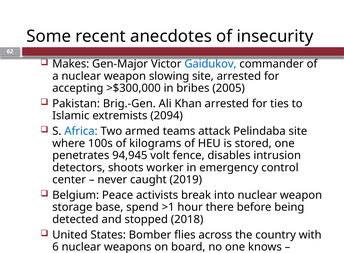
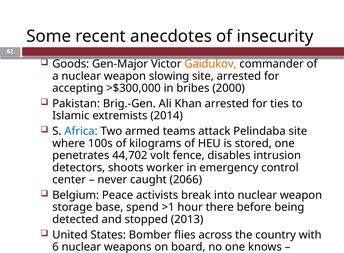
Makes: Makes -> Goods (71, 64)
Gaidukov colour: blue -> orange (210, 64)
2005: 2005 -> 2000 (229, 88)
2094: 2094 -> 2014 (167, 116)
94,945: 94,945 -> 44,702 (130, 155)
2019: 2019 -> 2066 (186, 180)
2018: 2018 -> 2013 (187, 219)
